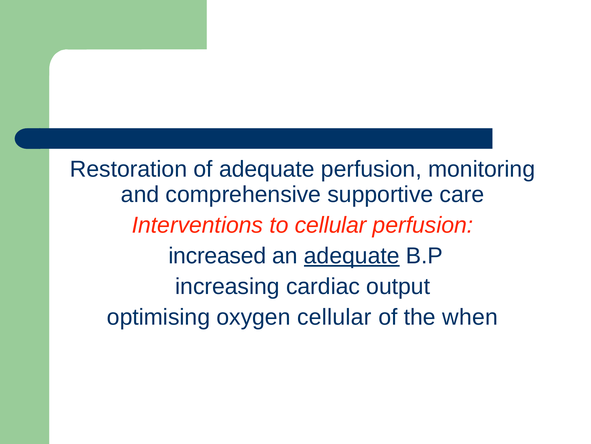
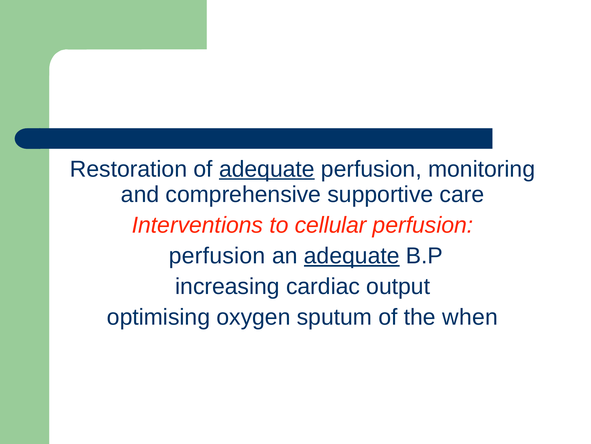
adequate underline: none -> present (267, 169)
increased: increased -> perfusion (217, 256)
oxygen cellular: cellular -> sputum (334, 317)
